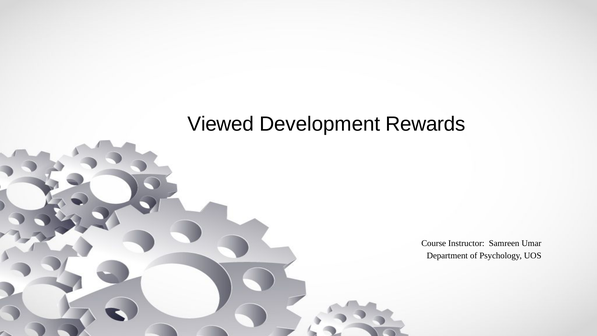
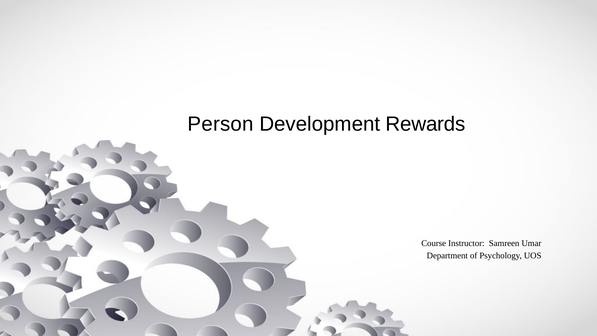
Viewed: Viewed -> Person (221, 124)
